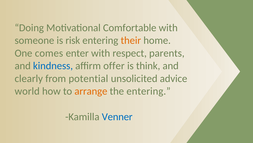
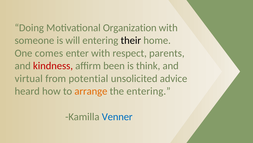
Comfortable: Comfortable -> Organization (130, 28)
risk: risk -> will (73, 40)
their colour: orange -> black (131, 40)
kindness colour: blue -> red (53, 66)
offer: offer -> been (114, 66)
clearly: clearly -> virtual (29, 78)
world: world -> heard (27, 91)
